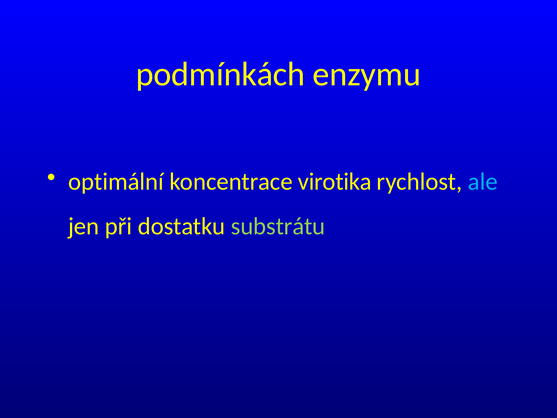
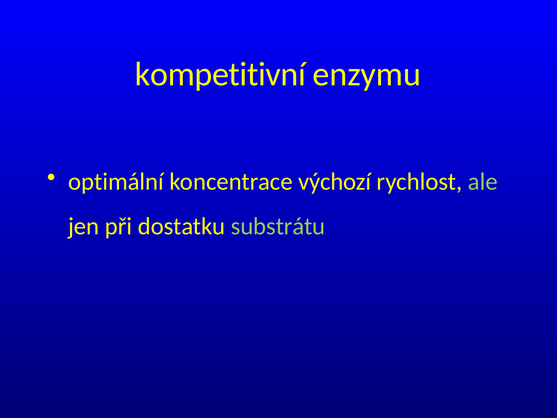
podmínkách: podmínkách -> kompetitivní (220, 74)
virotika: virotika -> výchozí (335, 182)
ale colour: light blue -> light green (483, 182)
